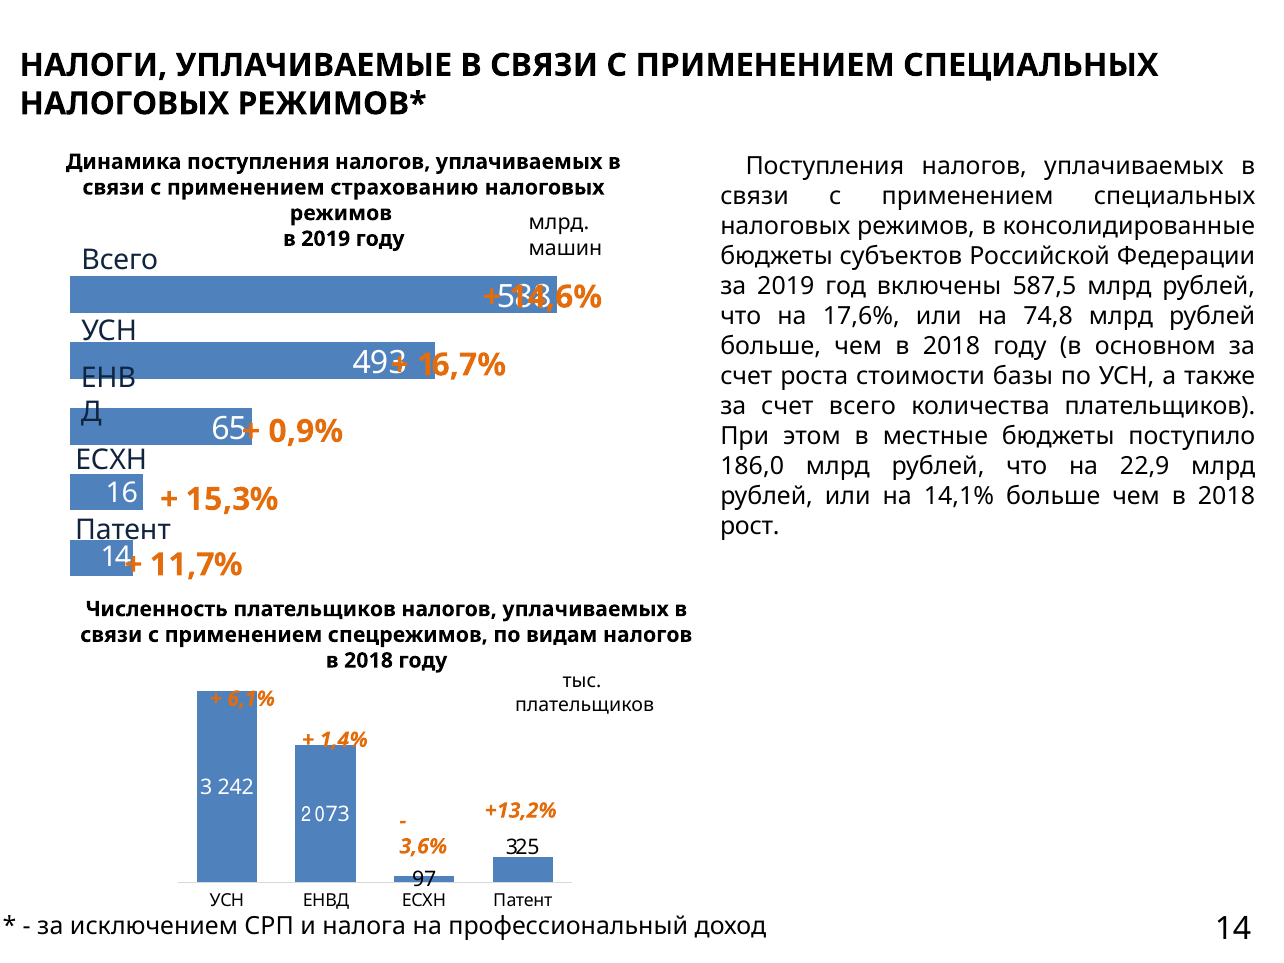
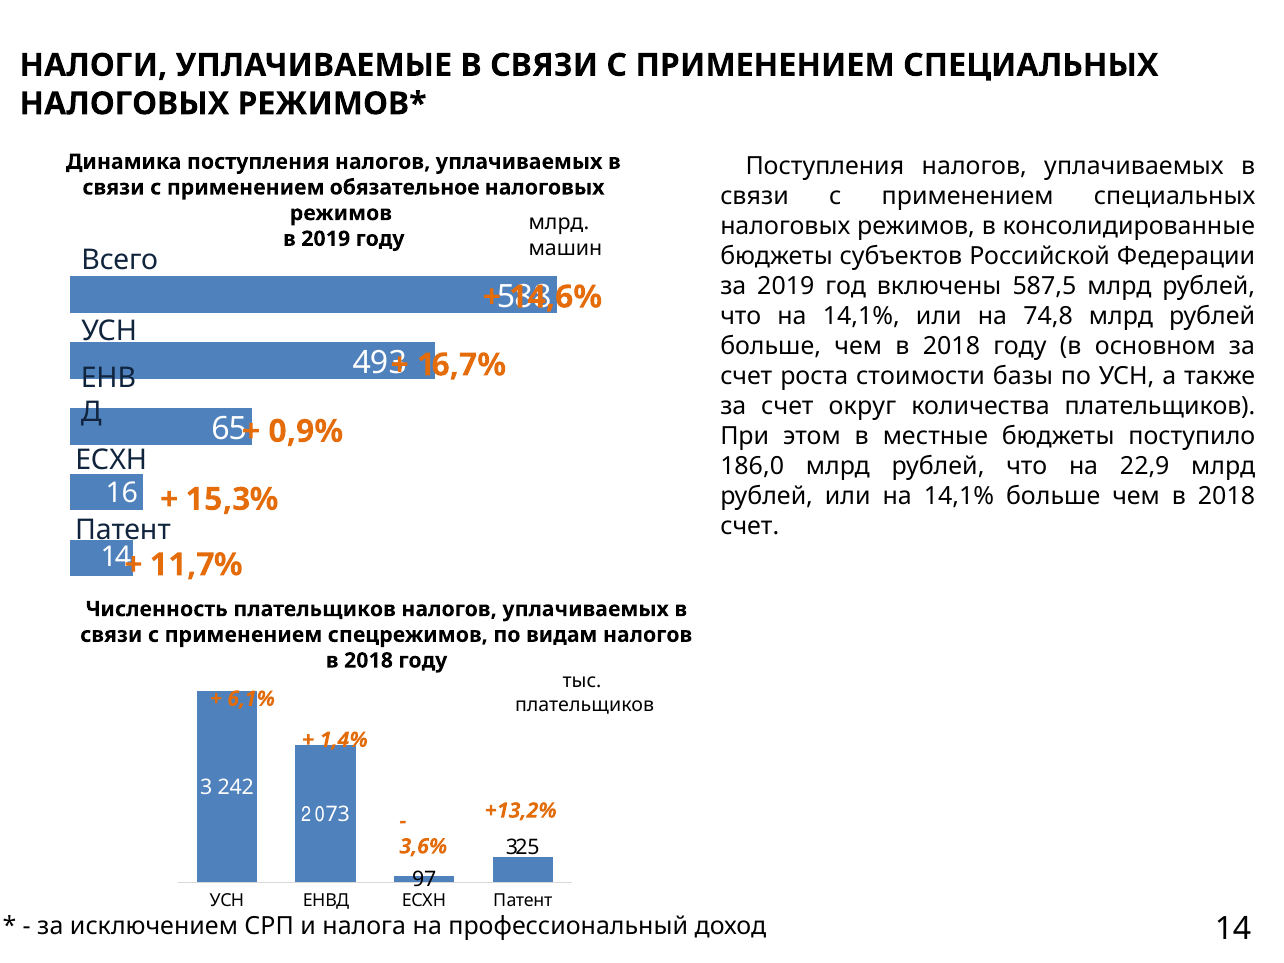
страхованию: страхованию -> обязательное (405, 187)
что на 17,6%: 17,6% -> 14,1% (861, 316)
счет всего: всего -> округ (862, 406)
рост: рост -> счет (750, 526)
